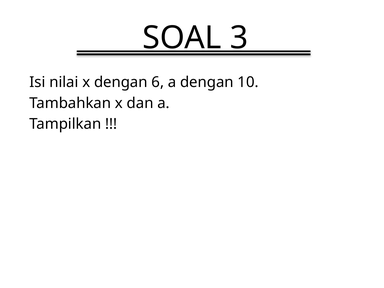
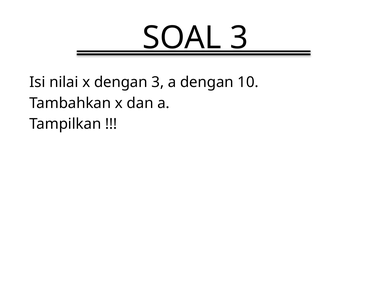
dengan 6: 6 -> 3 (158, 82)
